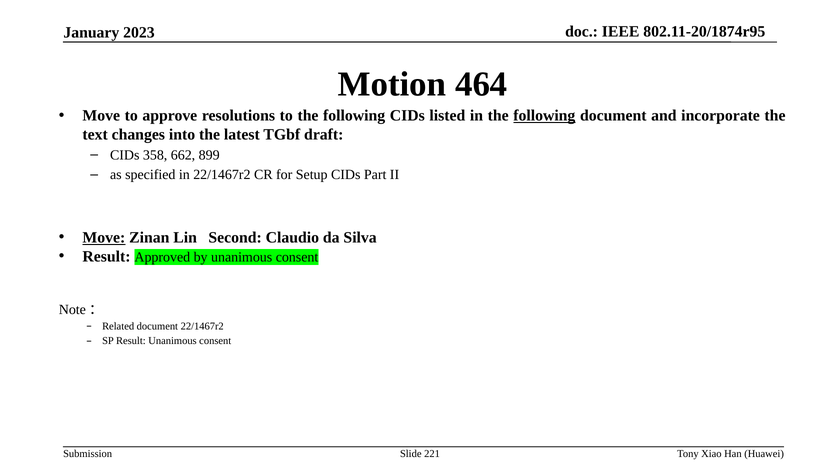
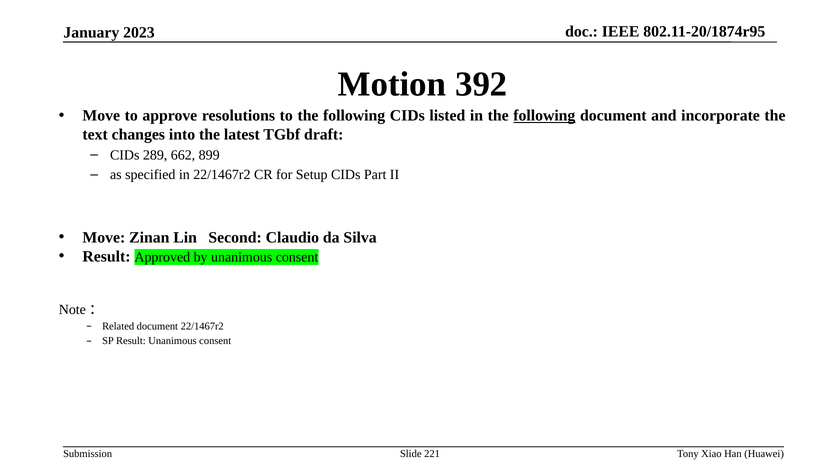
464: 464 -> 392 (481, 84)
358: 358 -> 289 (155, 155)
Move underline: present -> none (104, 237)
